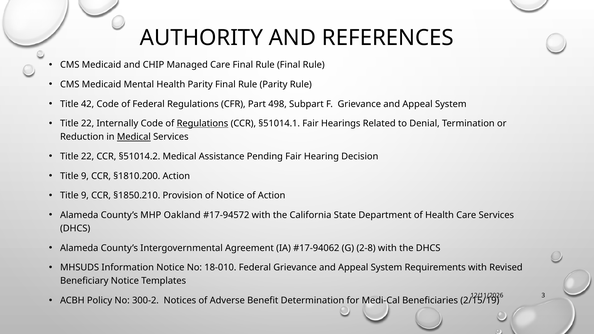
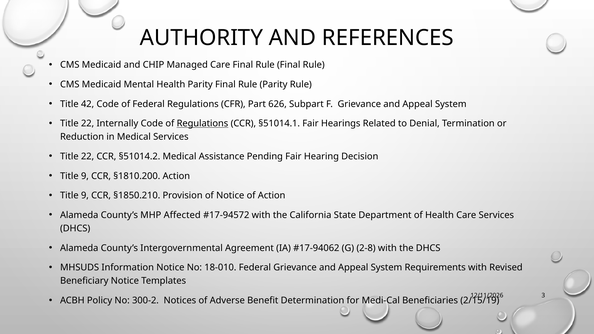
498: 498 -> 626 (278, 104)
Medical underline: present -> none (134, 137)
Oakland: Oakland -> Affected (182, 215)
